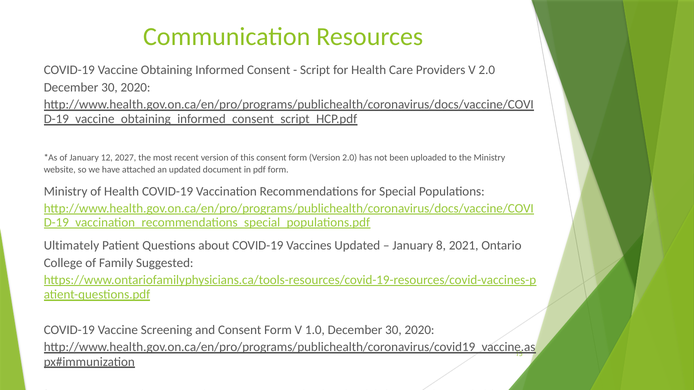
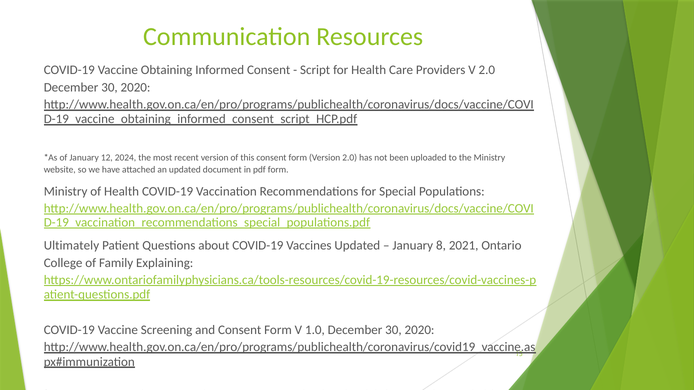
2027: 2027 -> 2024 (126, 158)
Suggested: Suggested -> Explaining (165, 263)
